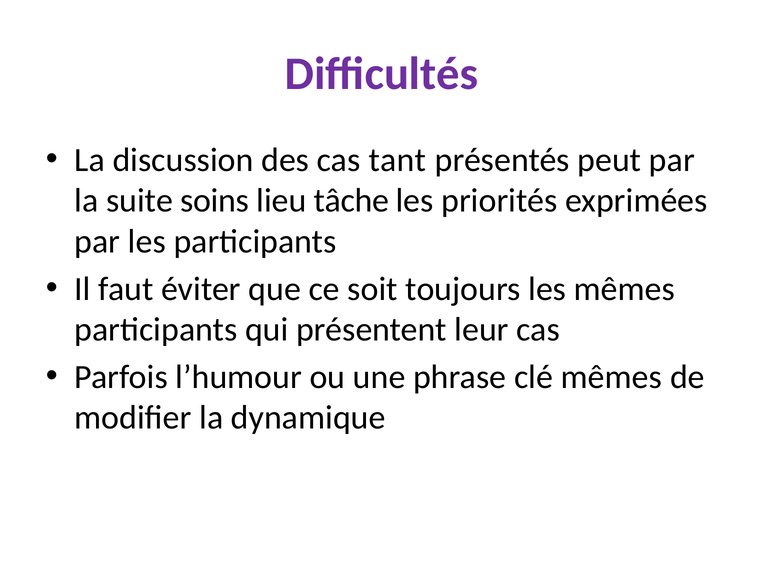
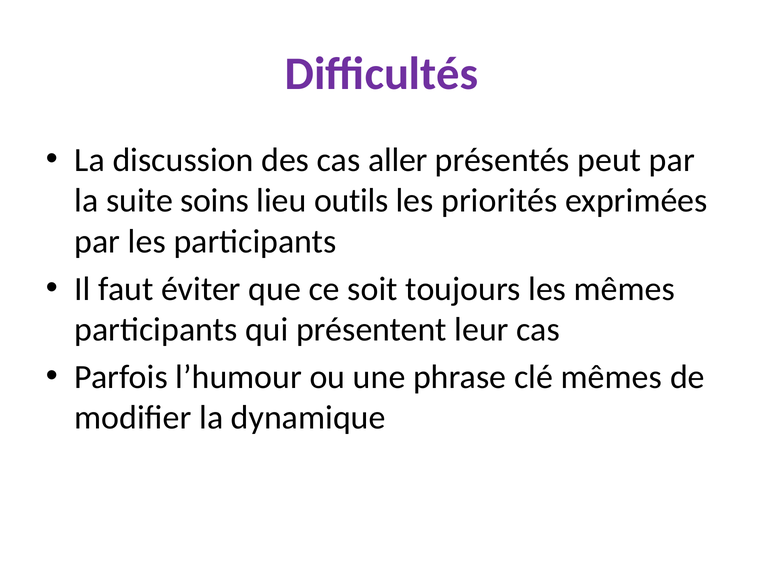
tant: tant -> aller (398, 160)
tâche: tâche -> outils (351, 201)
